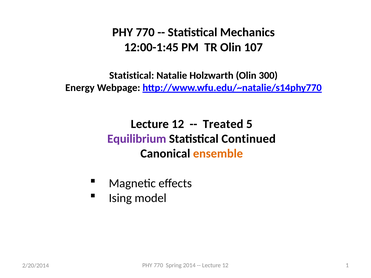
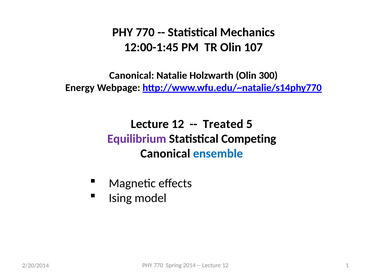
Statistical: Statistical -> Canonical (132, 76)
Continued: Continued -> Competing (249, 139)
ensemble colour: orange -> blue (218, 154)
